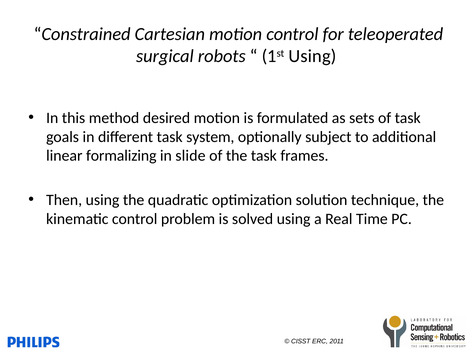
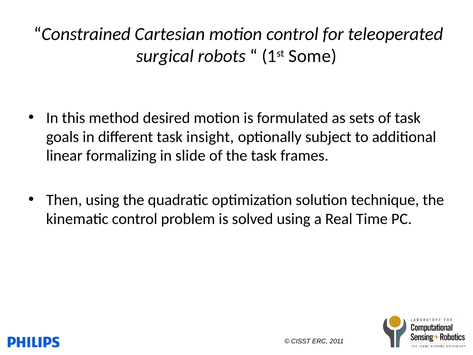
1st Using: Using -> Some (313, 56)
system: system -> insight (210, 137)
